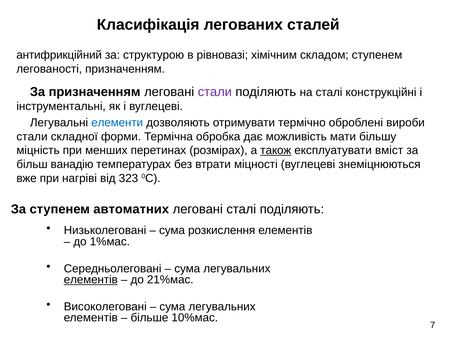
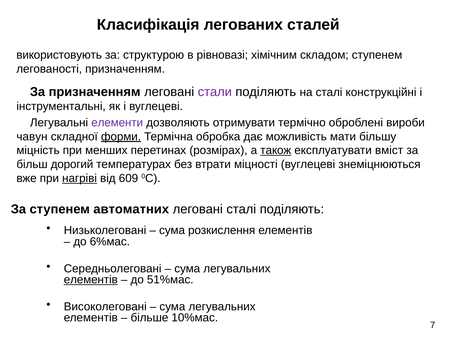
антифрикційний: антифрикційний -> використовують (59, 55)
елементи colour: blue -> purple (117, 122)
стали: стали -> чавун (32, 136)
форми underline: none -> present (121, 136)
ванадію: ванадію -> дорогий (72, 164)
нагріві underline: none -> present (80, 178)
323: 323 -> 609 (128, 178)
1%мас: 1%мас -> 6%мас (110, 241)
21%мас: 21%мас -> 51%мас (170, 279)
